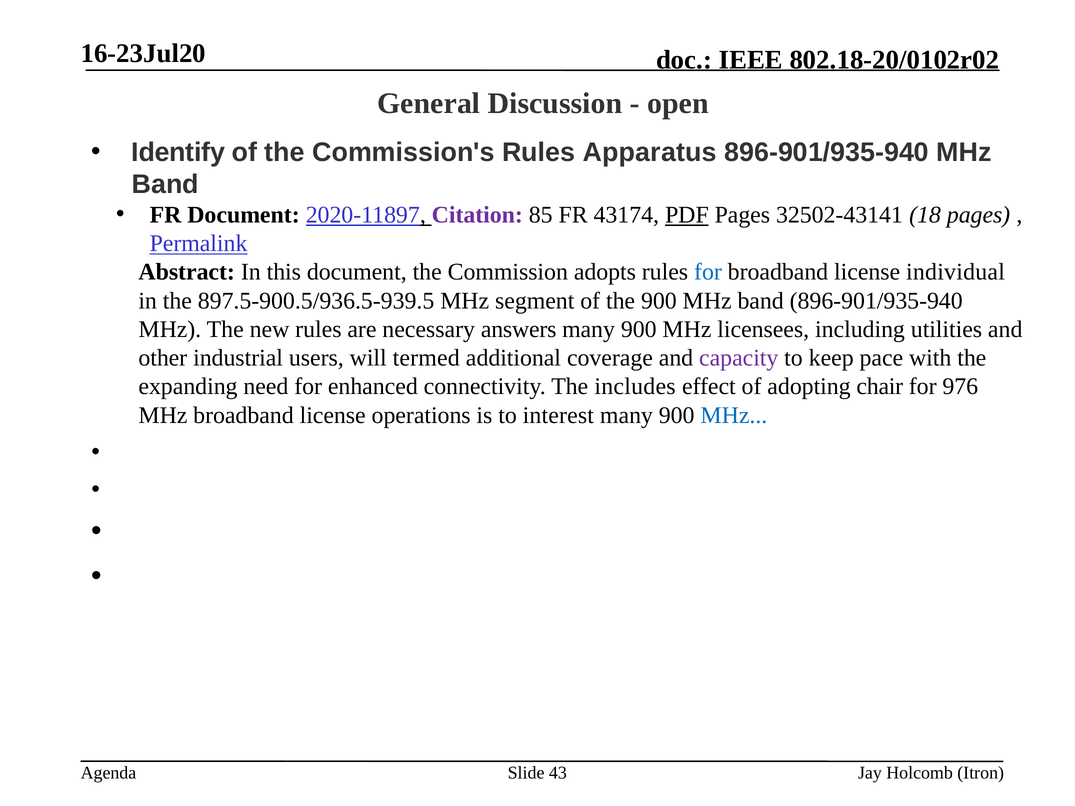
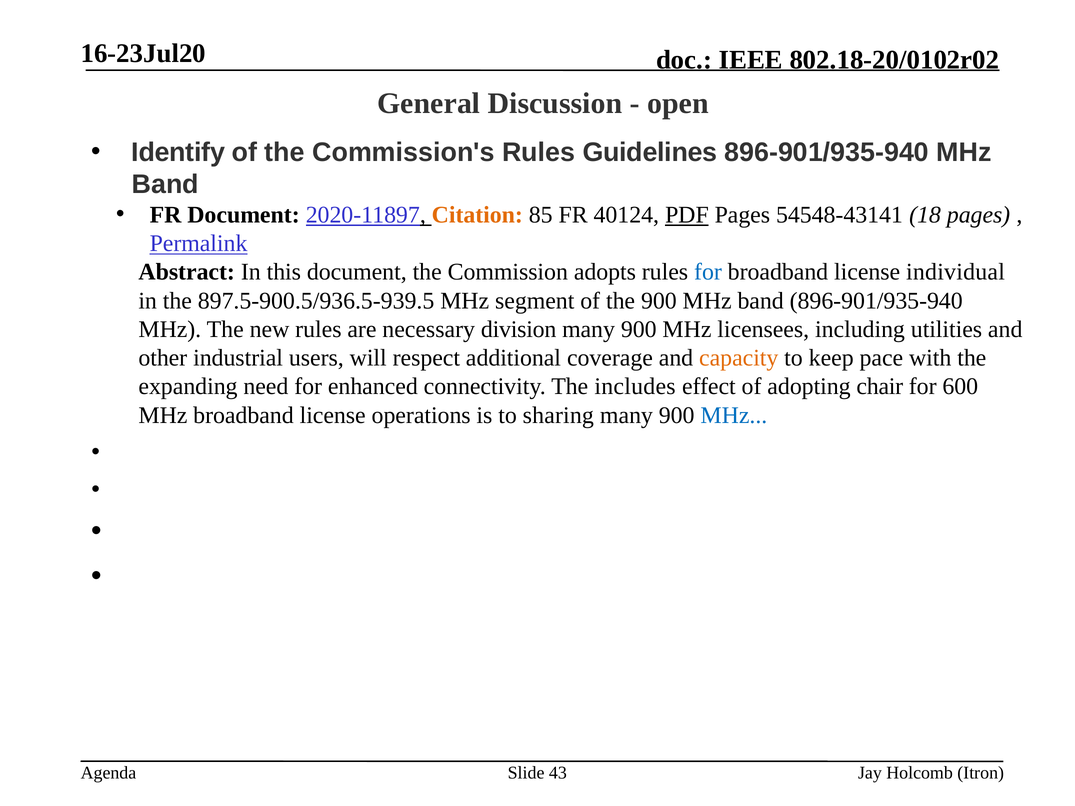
Apparatus: Apparatus -> Guidelines (650, 152)
Citation colour: purple -> orange (477, 215)
43174: 43174 -> 40124 (626, 215)
32502-43141: 32502-43141 -> 54548-43141 (839, 215)
answers: answers -> division (519, 329)
termed: termed -> respect (426, 358)
capacity colour: purple -> orange (739, 358)
976: 976 -> 600 (960, 387)
interest: interest -> sharing (558, 415)
